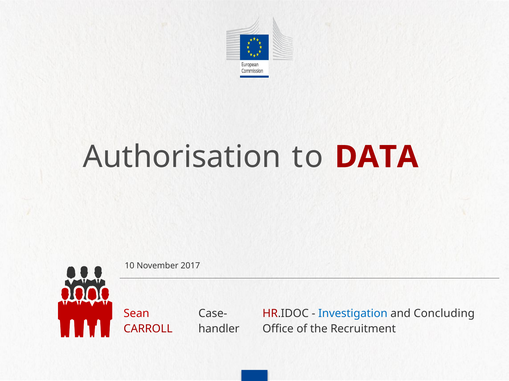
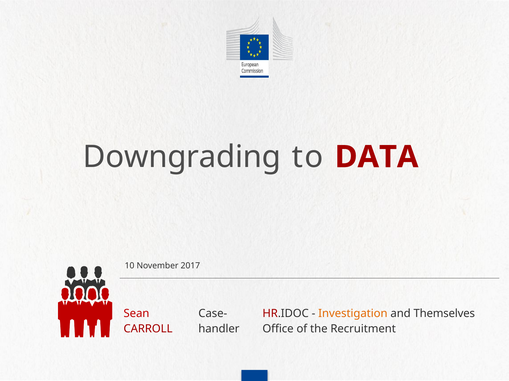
Authorisation: Authorisation -> Downgrading (182, 157)
Investigation colour: blue -> orange (353, 314)
Concluding: Concluding -> Themselves (444, 314)
